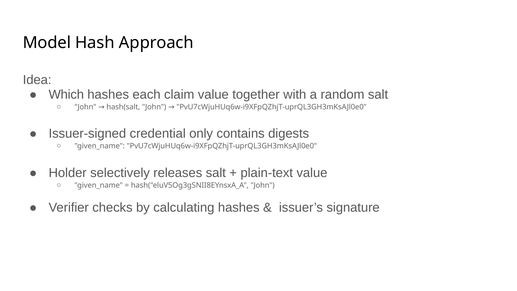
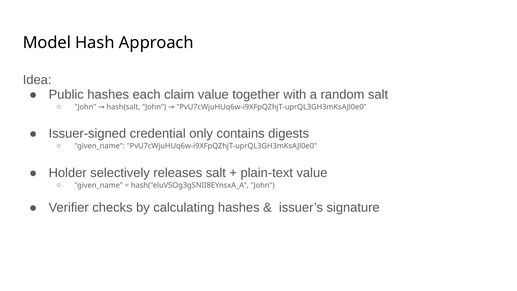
Which: Which -> Public (66, 94)
